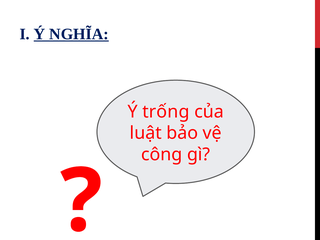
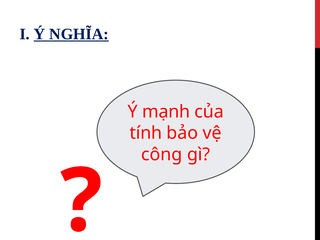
trống: trống -> mạnh (166, 112)
luật: luật -> tính (146, 133)
